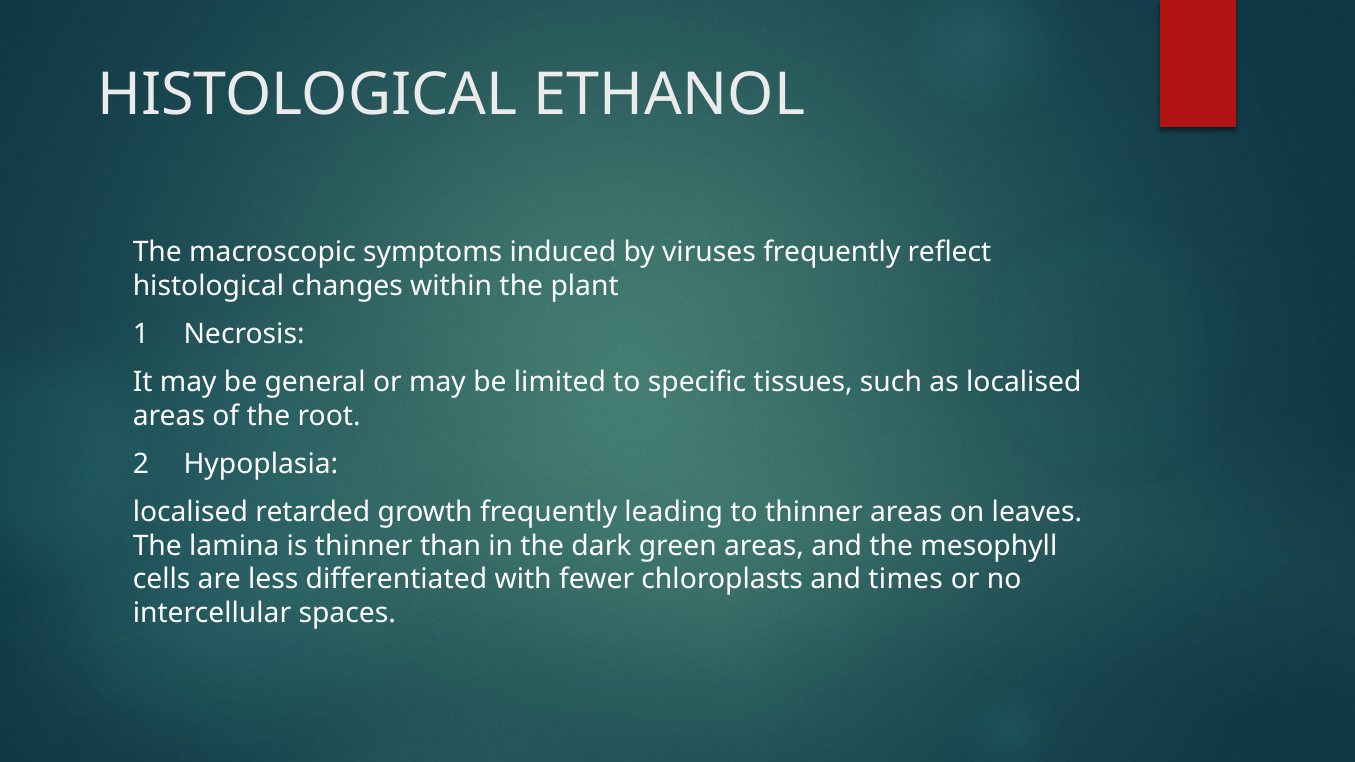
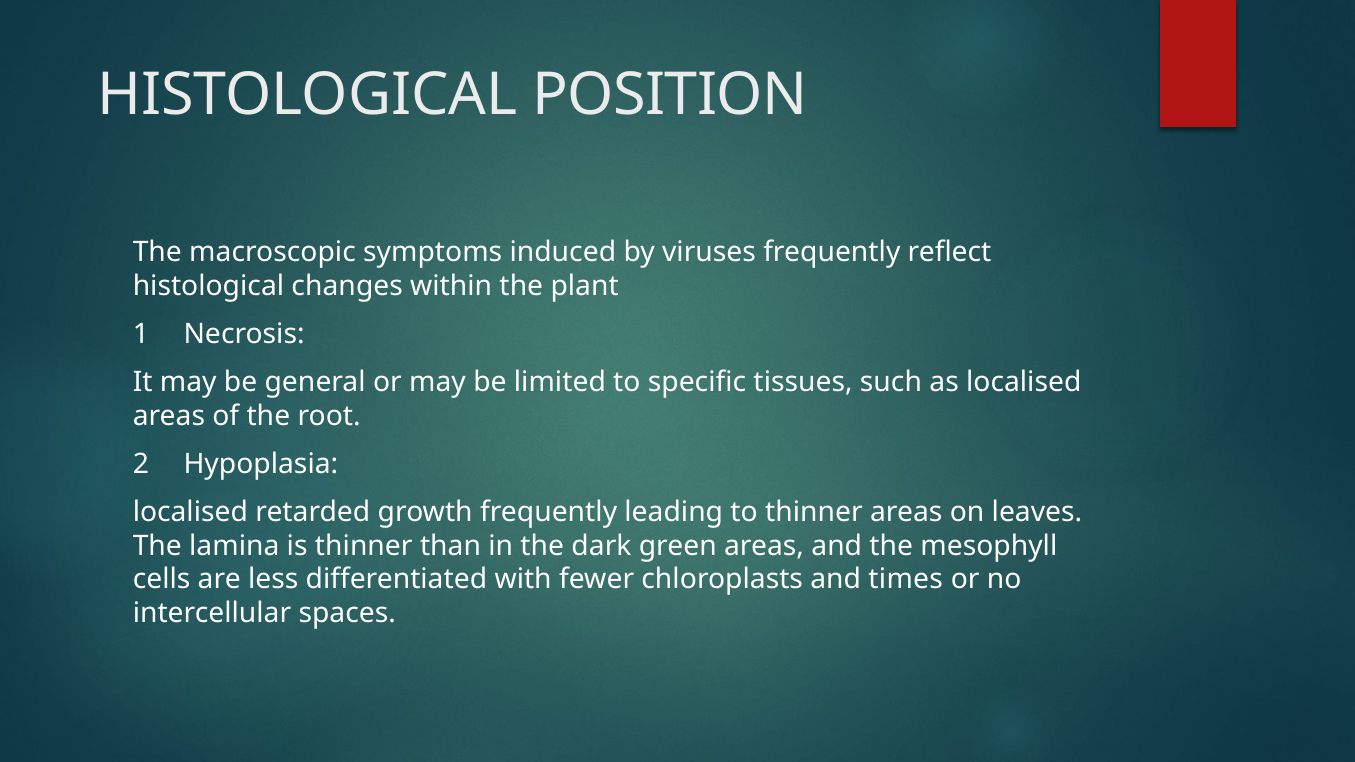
ETHANOL: ETHANOL -> POSITION (670, 95)
